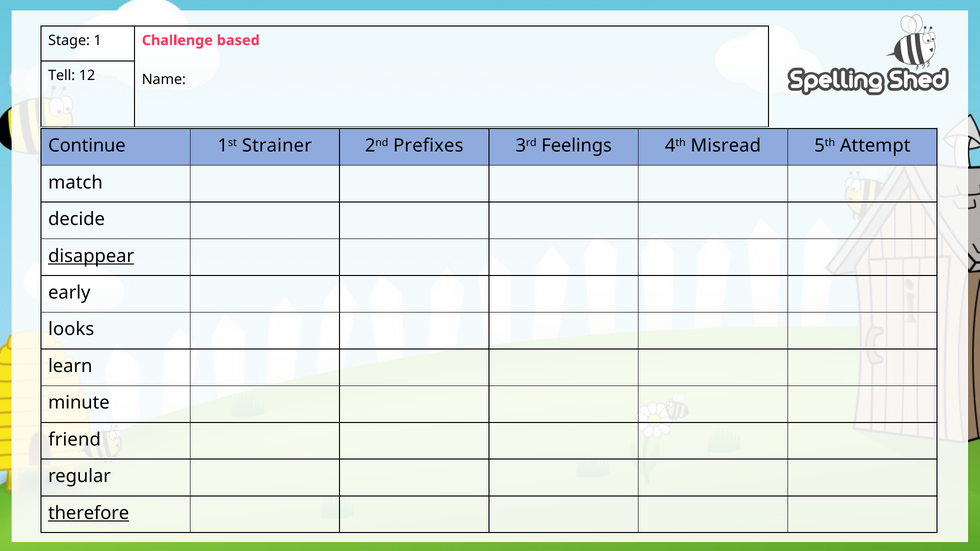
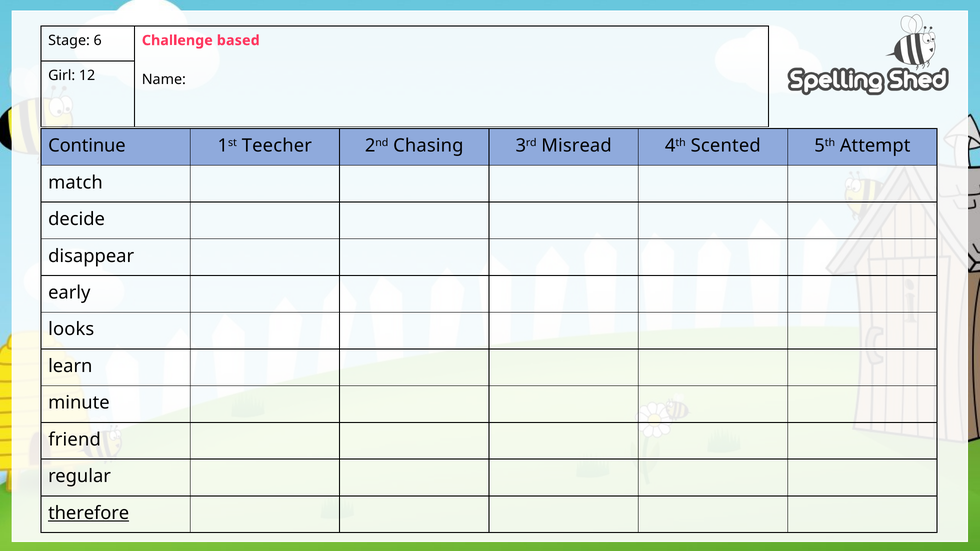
1: 1 -> 6 (98, 40)
Tell: Tell -> Girl (62, 75)
Strainer: Strainer -> Teecher (277, 146)
Prefixes: Prefixes -> Chasing (428, 146)
Feelings: Feelings -> Misread (577, 146)
Misread: Misread -> Scented (726, 146)
disappear underline: present -> none (91, 256)
